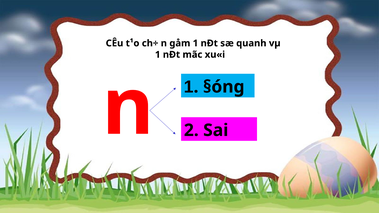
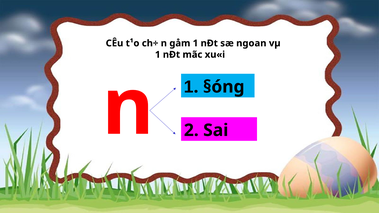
quanh: quanh -> ngoan (251, 43)
